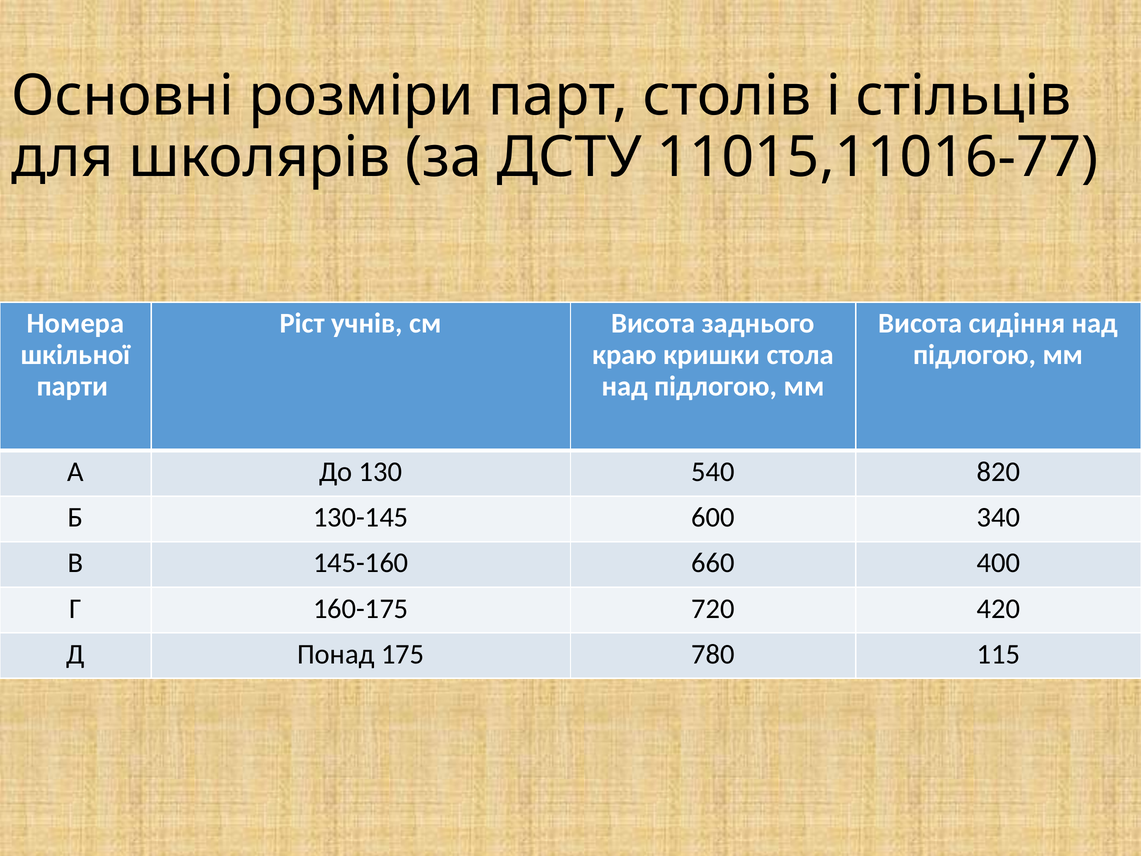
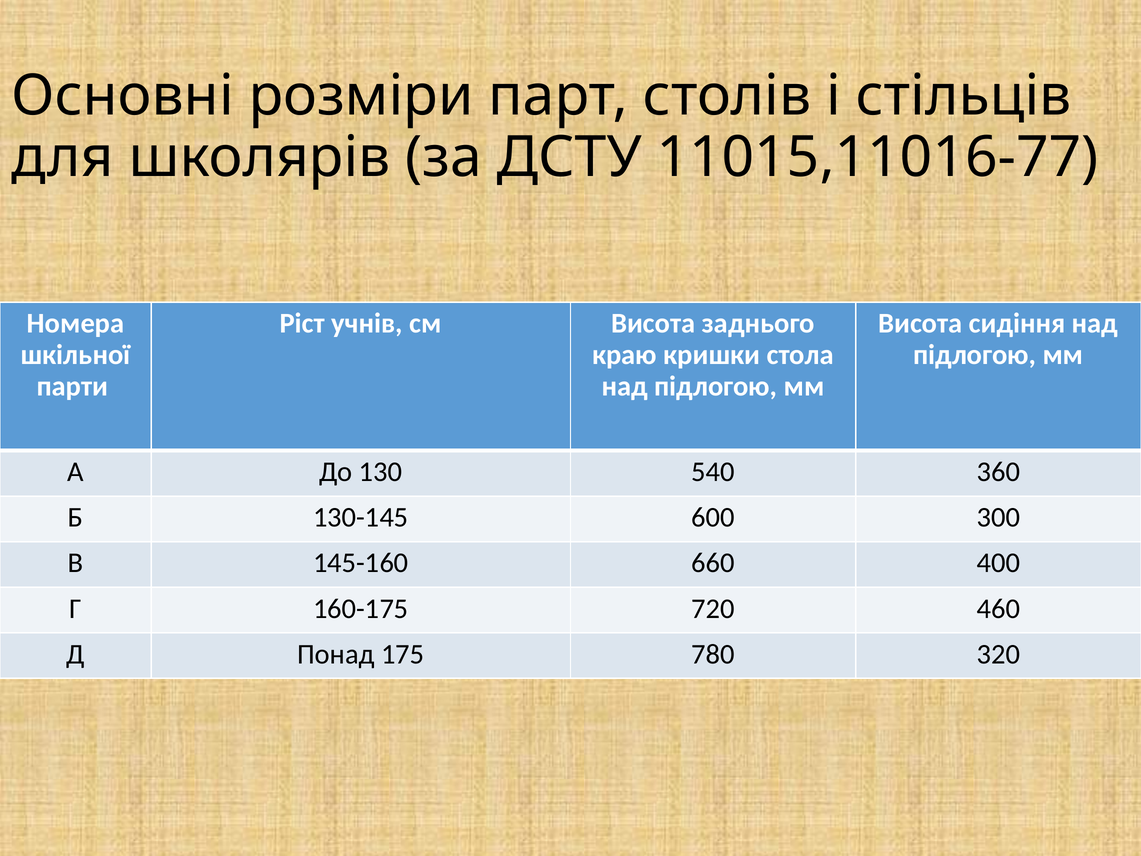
820: 820 -> 360 (998, 472)
340: 340 -> 300 (998, 517)
420: 420 -> 460 (998, 608)
115: 115 -> 320 (998, 654)
